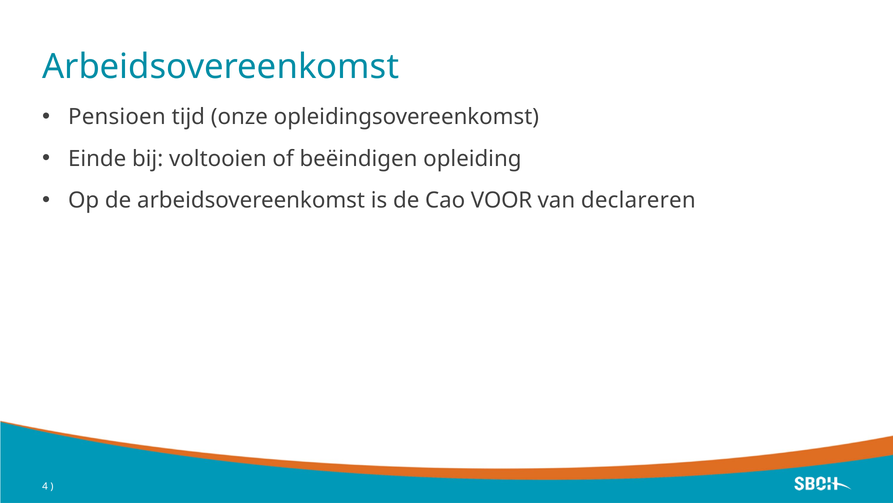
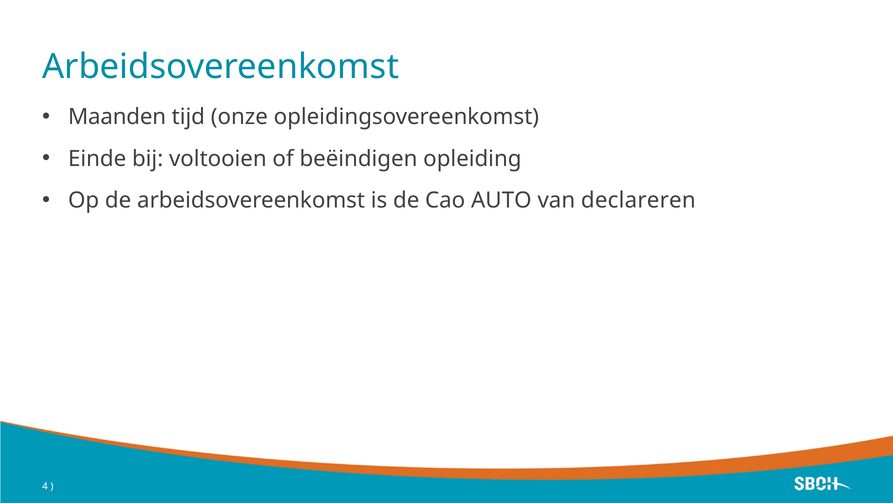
Pensioen: Pensioen -> Maanden (117, 117)
VOOR: VOOR -> AUTO (501, 200)
